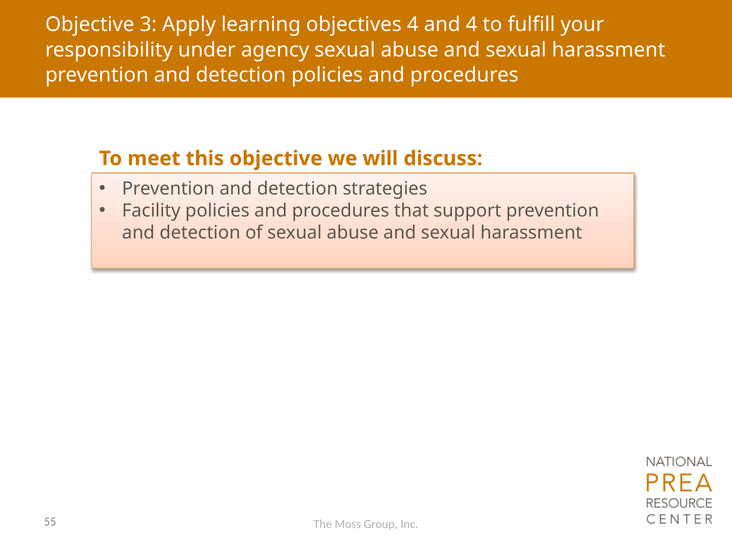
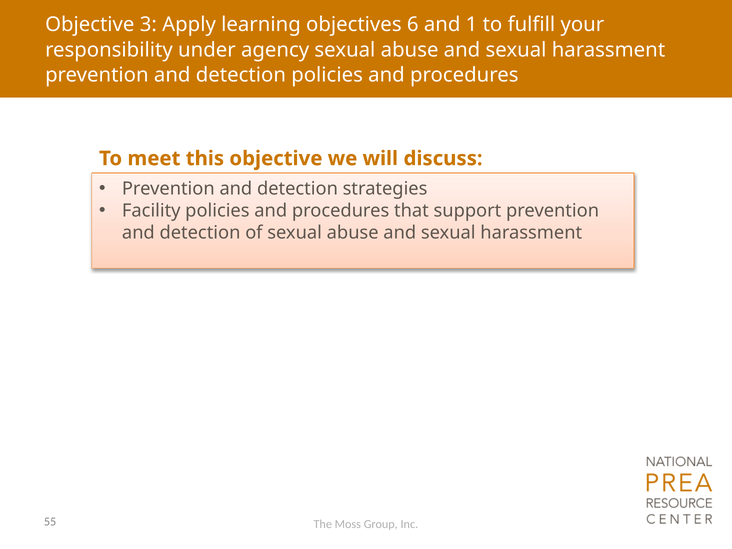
objectives 4: 4 -> 6 (413, 24)
and 4: 4 -> 1 (472, 24)
